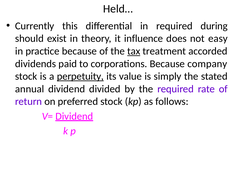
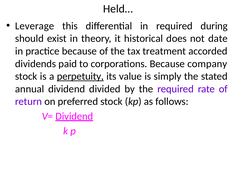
Currently: Currently -> Leverage (35, 26)
influence: influence -> historical (144, 39)
easy: easy -> date (218, 39)
tax underline: present -> none (134, 51)
